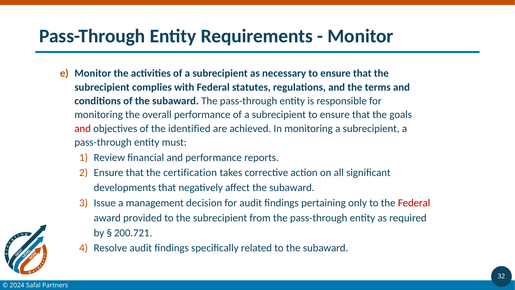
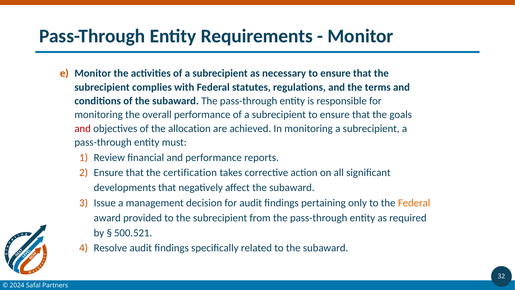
identified: identified -> allocation (189, 128)
Federal colour: red -> orange (414, 203)
200.721: 200.721 -> 500.521 (133, 233)
